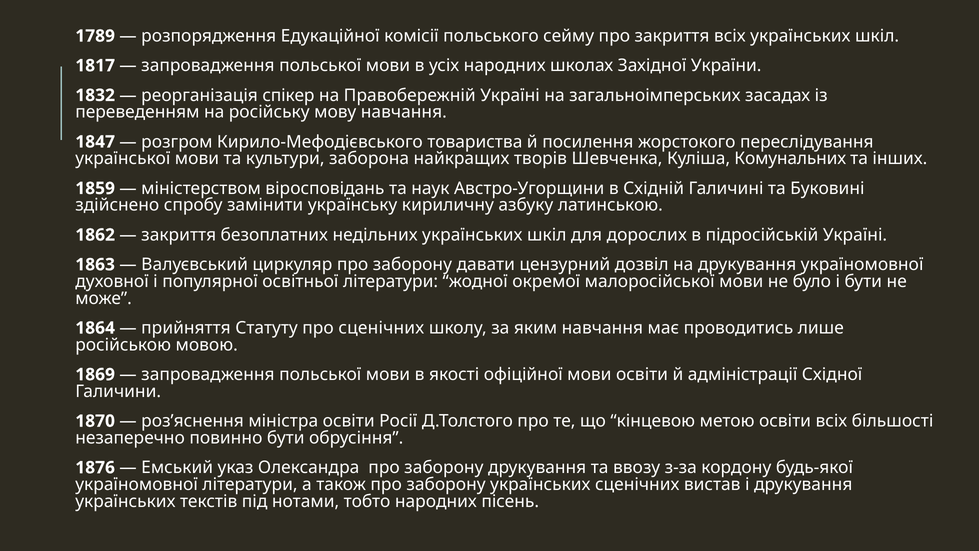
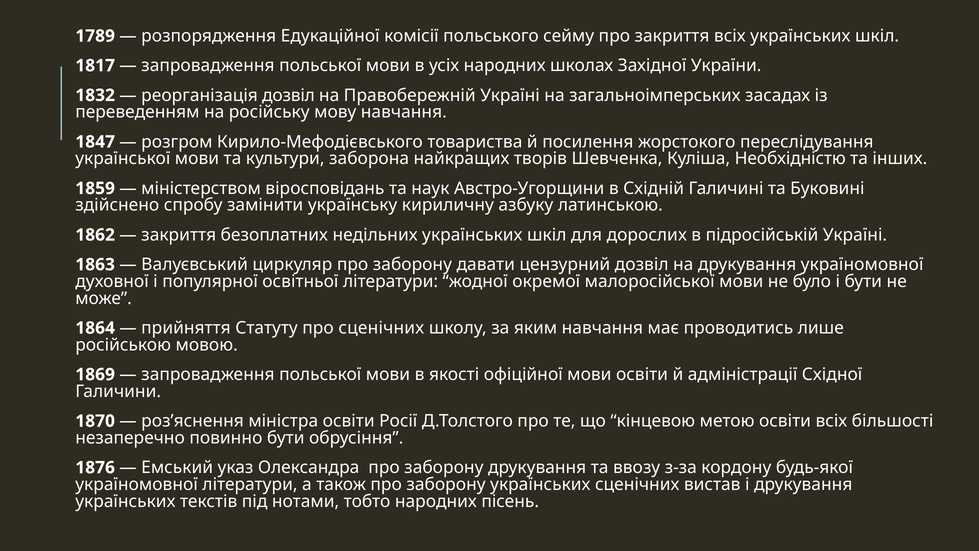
реорганізація спікер: спікер -> дозвіл (288, 95)
Комунальних: Комунальних -> Необхідністю (790, 159)
